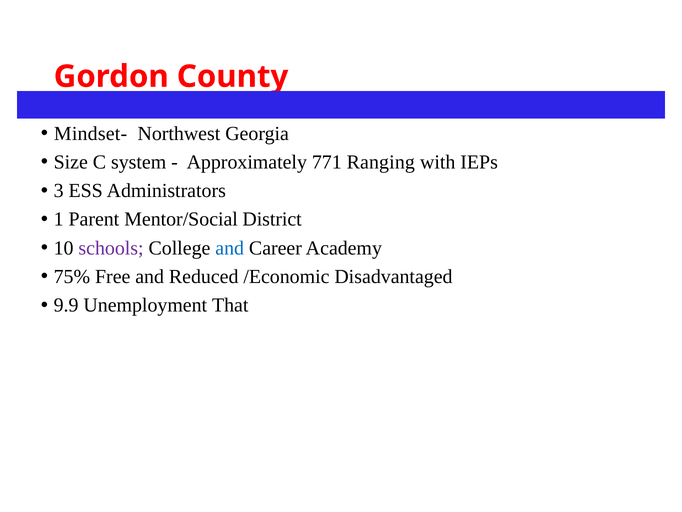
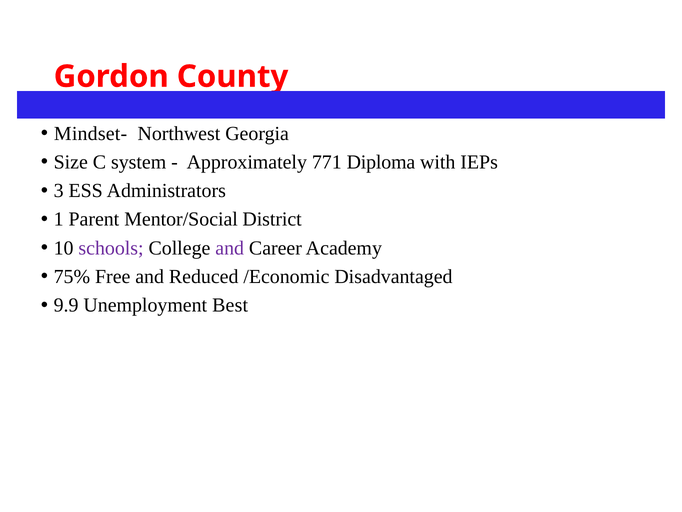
Ranging: Ranging -> Diploma (381, 162)
and colour: blue -> purple (230, 248)
That: That -> Best (230, 305)
